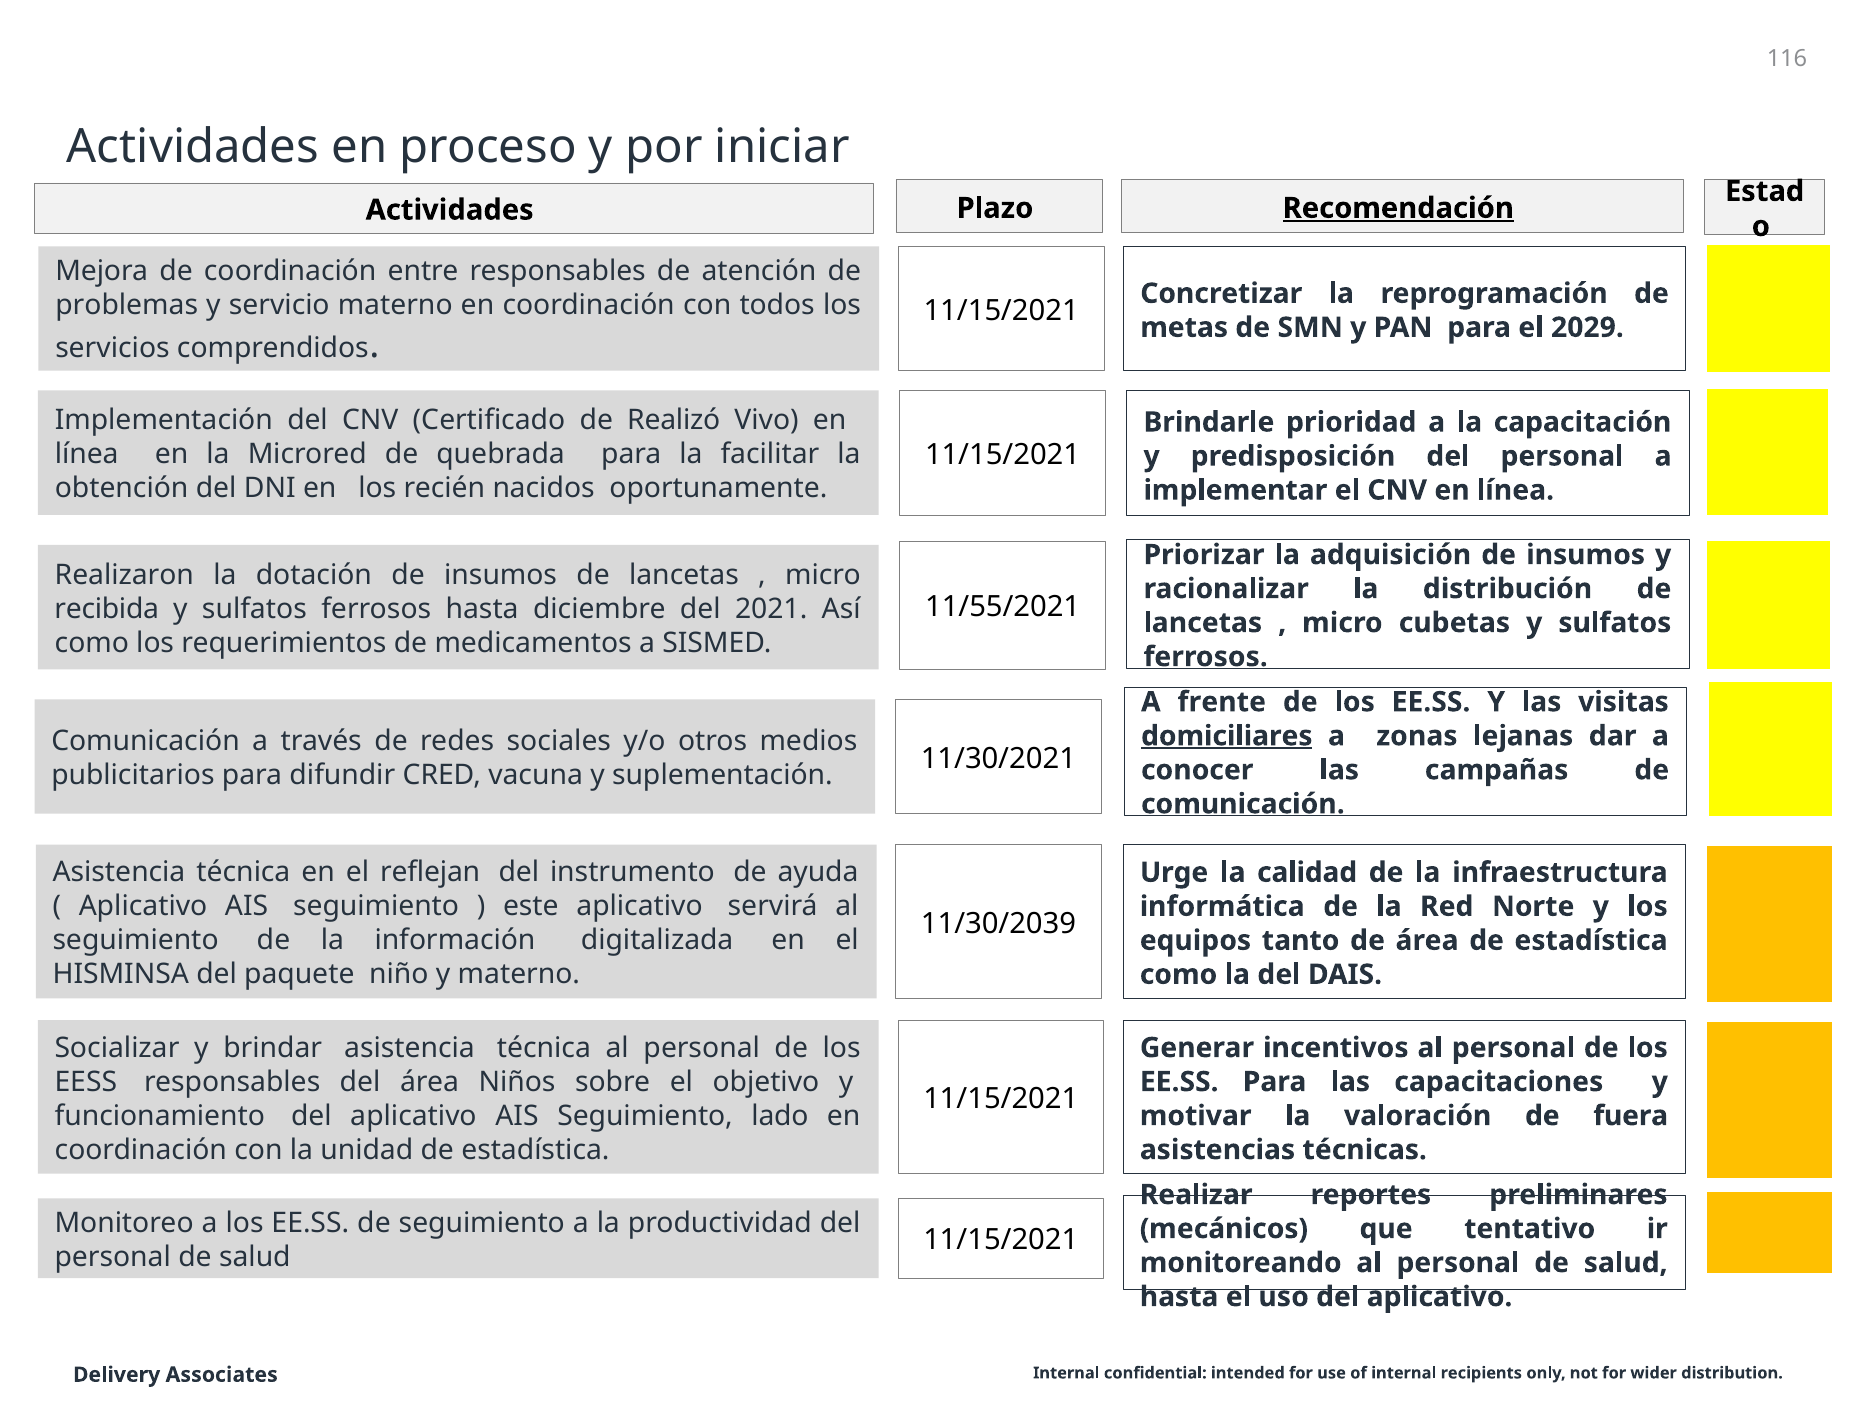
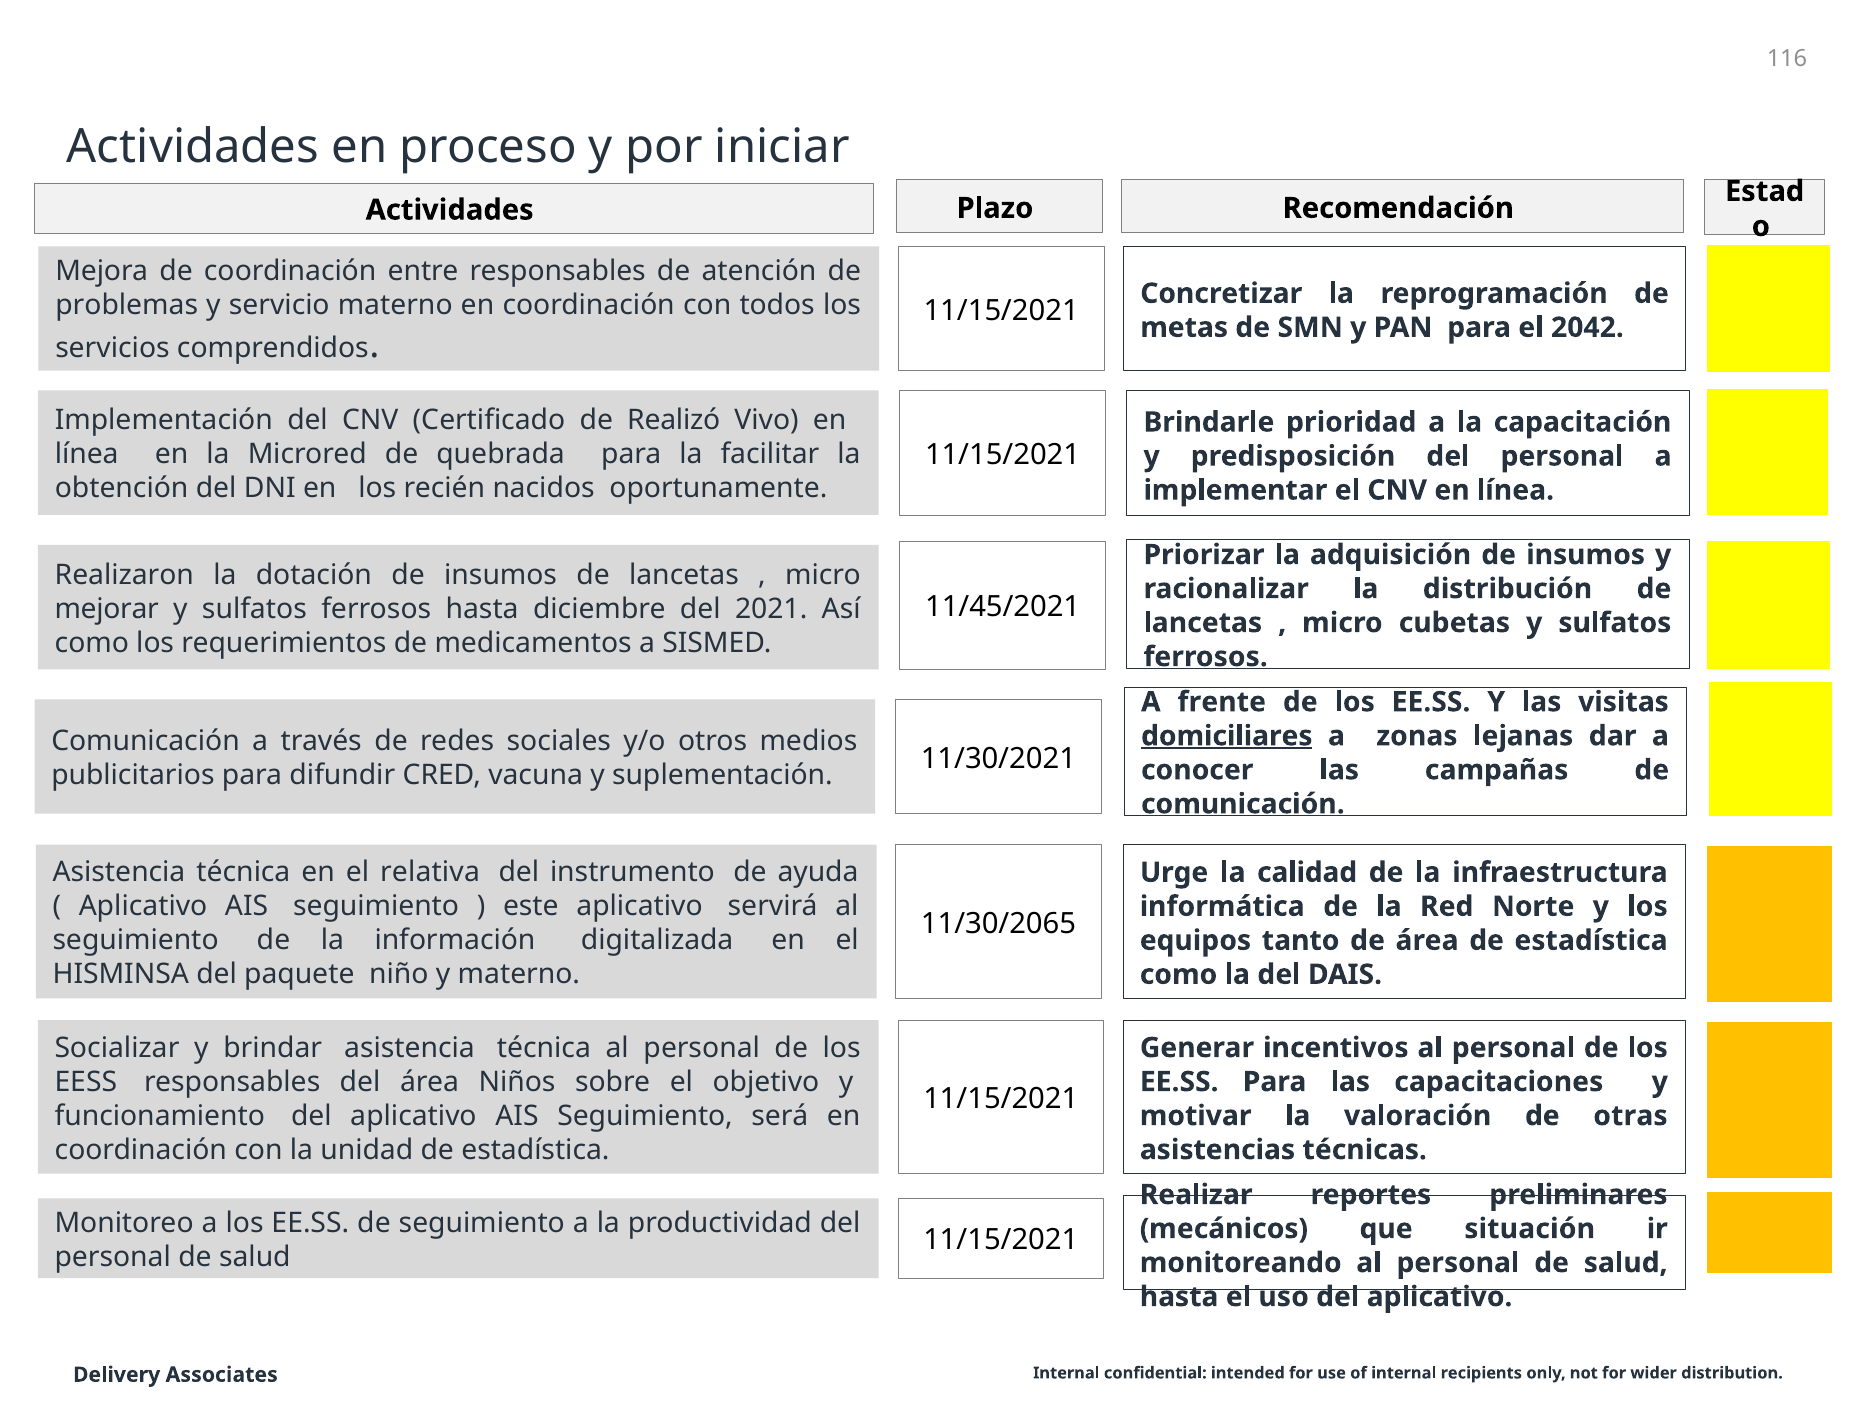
Recomendación underline: present -> none (1398, 208)
2029: 2029 -> 2042 (1587, 327)
11/55/2021: 11/55/2021 -> 11/45/2021 (1003, 607)
recibida: recibida -> mejorar (107, 609)
reflejan: reflejan -> relativa (430, 872)
11/30/2039: 11/30/2039 -> 11/30/2065 (998, 923)
lado: lado -> será (780, 1115)
fuera: fuera -> otras (1630, 1115)
tentativo: tentativo -> situación (1530, 1228)
